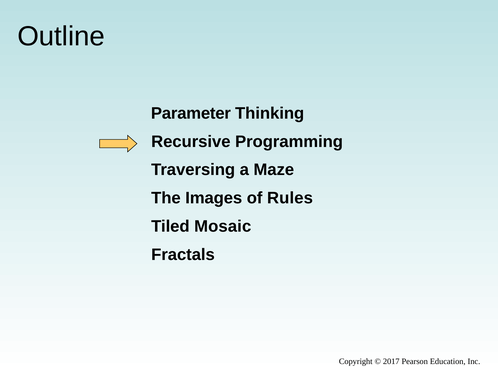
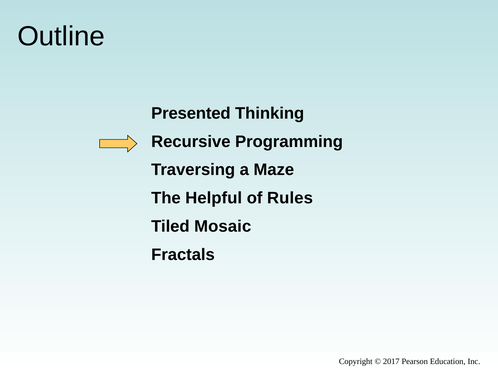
Parameter: Parameter -> Presented (191, 113)
Images: Images -> Helpful (214, 198)
